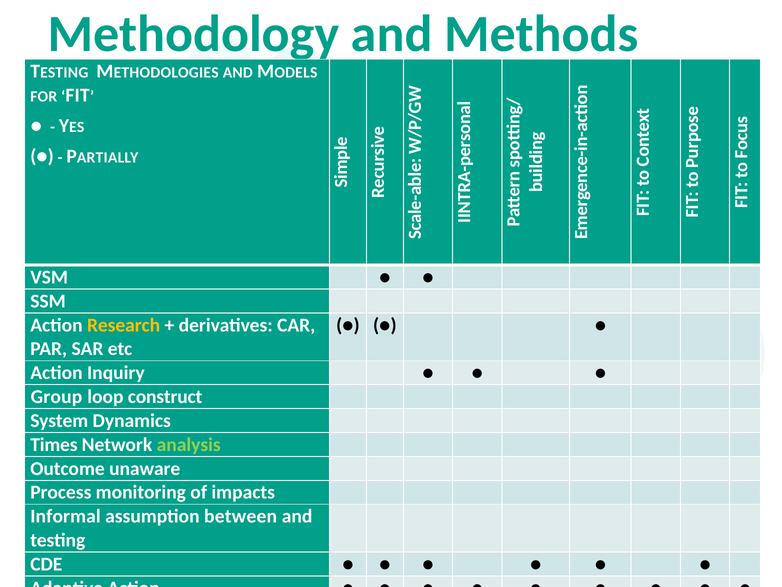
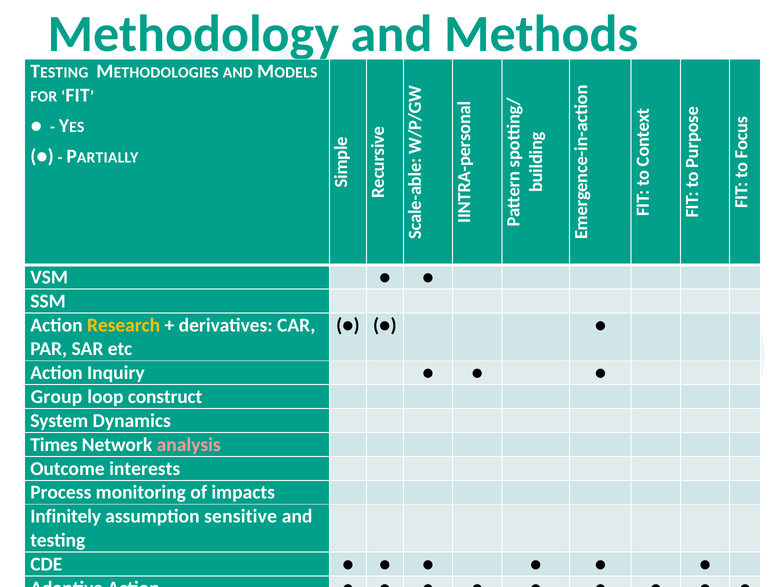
analysis colour: light green -> pink (189, 444)
unaware: unaware -> interests (145, 468)
Informal: Informal -> Infinitely (66, 516)
between: between -> sensitive (241, 516)
